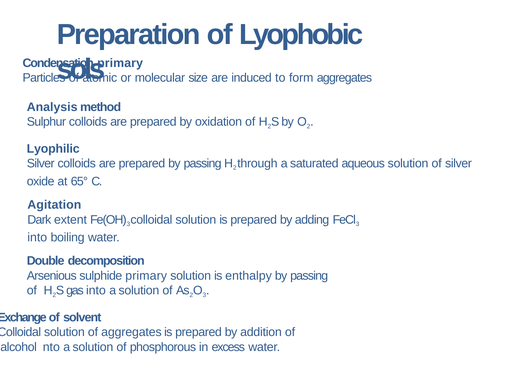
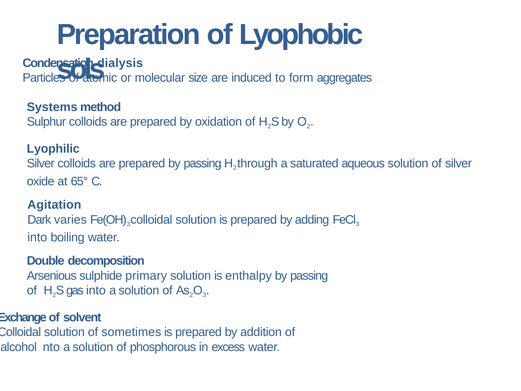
primary: primary -> dialysis (120, 63)
Analysis: Analysis -> Systems (52, 107)
extent: extent -> varies (70, 219)
of aggregates: aggregates -> sometimes (131, 332)
